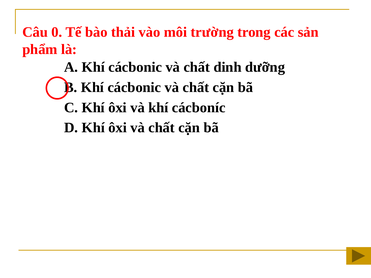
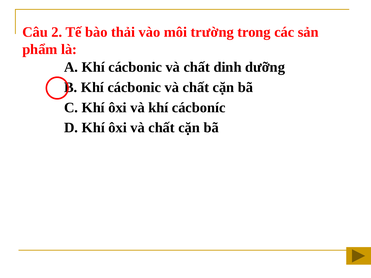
0: 0 -> 2 (57, 32)
